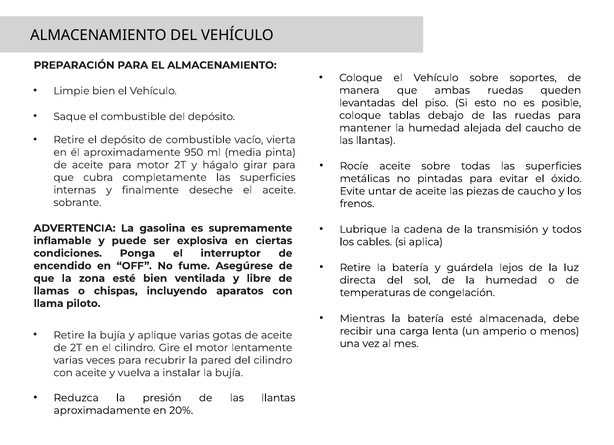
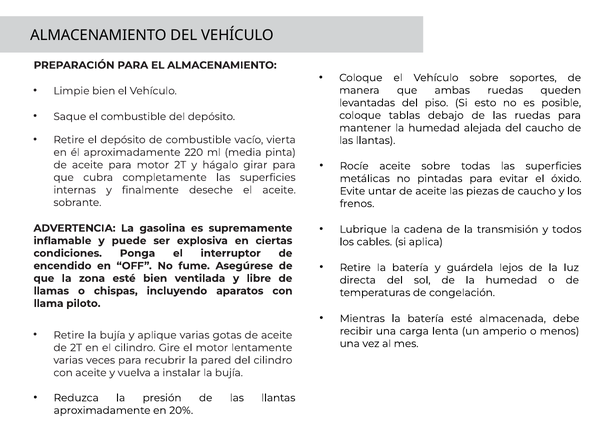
950: 950 -> 220 (194, 152)
